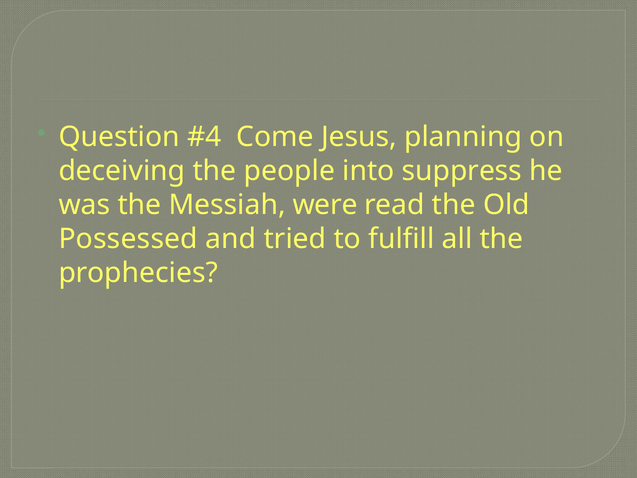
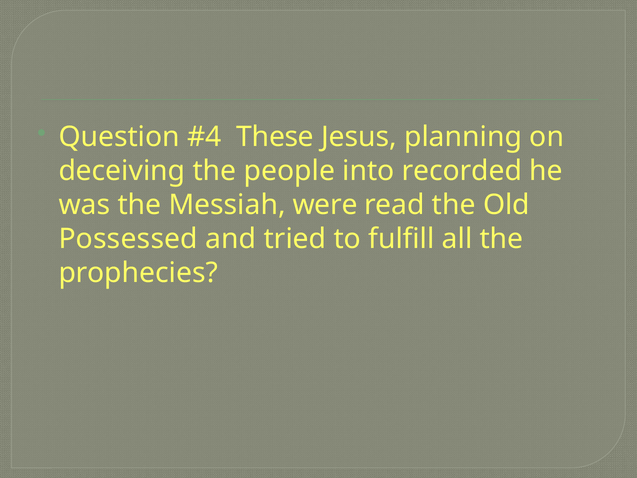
Come: Come -> These (275, 137)
suppress: suppress -> recorded (462, 171)
